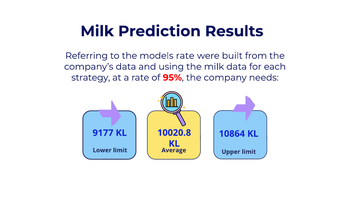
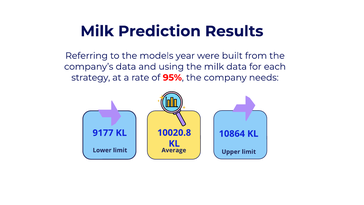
models rate: rate -> year (185, 56)
